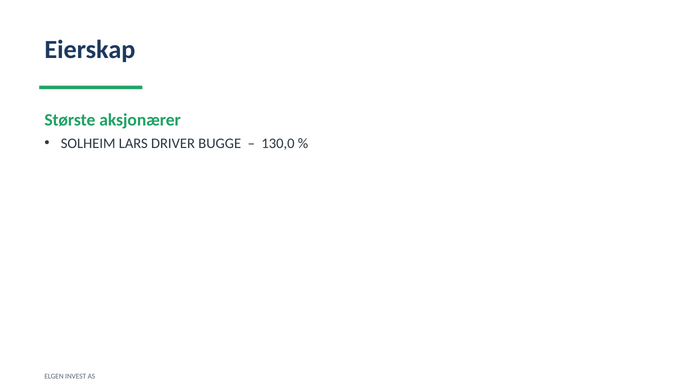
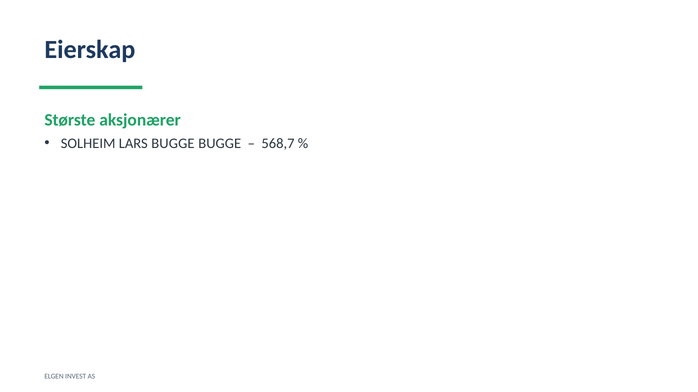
LARS DRIVER: DRIVER -> BUGGE (173, 144)
130,0: 130,0 -> 568,7 (278, 144)
